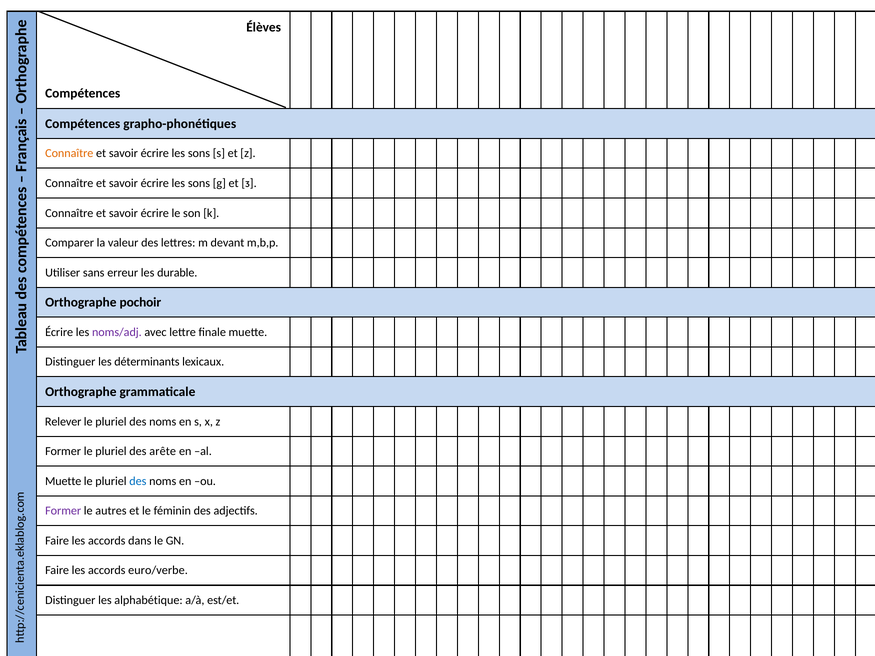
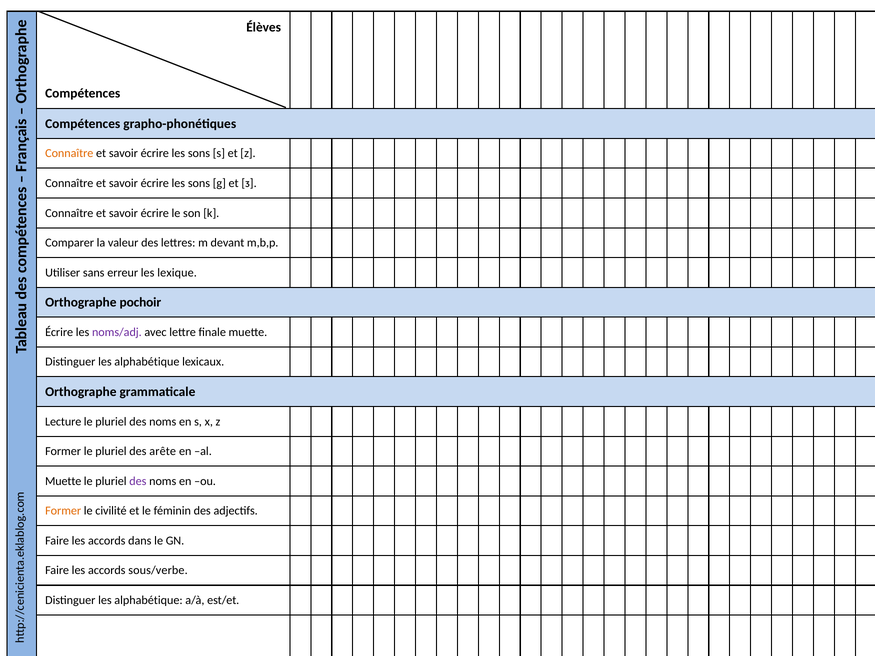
durable: durable -> lexique (177, 273)
déterminants: déterminants -> alphabétique (147, 362)
Relever: Relever -> Lecture (63, 422)
des colour: blue -> purple (138, 481)
Former colour: purple -> orange (63, 511)
autres: autres -> civilité (111, 511)
euro/verbe: euro/verbe -> sous/verbe (158, 571)
